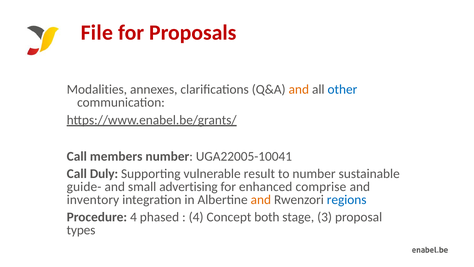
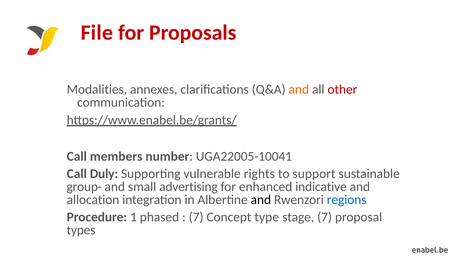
other colour: blue -> red (342, 89)
result: result -> rights (259, 174)
to number: number -> support (314, 174)
guide-: guide- -> group- (84, 187)
comprise: comprise -> indicative (321, 187)
inventory: inventory -> allocation (93, 199)
and colour: orange -> black (261, 199)
Procedure 4: 4 -> 1 (133, 217)
4: 4 -> 7 (196, 217)
both: both -> type (267, 217)
stage 3: 3 -> 7 (325, 217)
